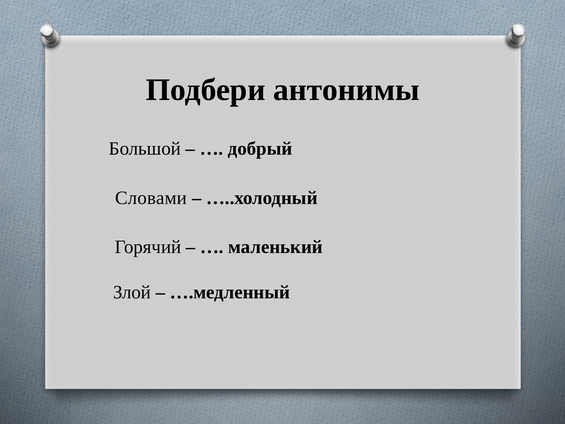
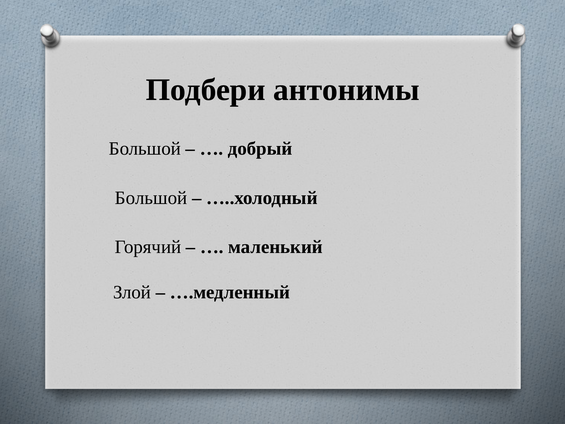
Словами: Словами -> Большой (151, 198)
